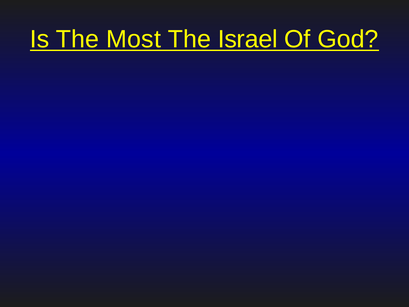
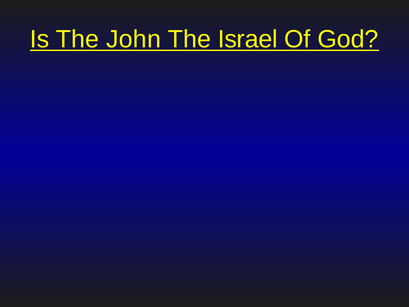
Most: Most -> John (134, 39)
